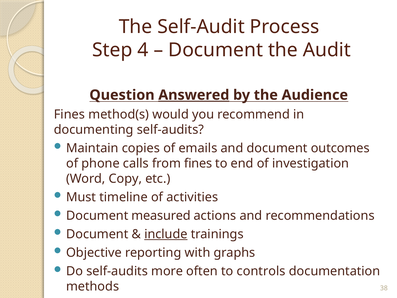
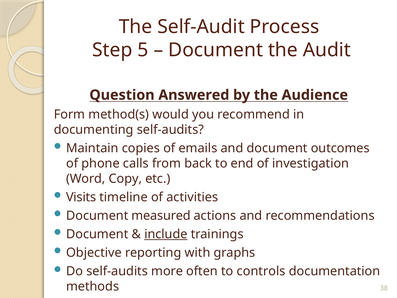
4: 4 -> 5 (143, 50)
Answered underline: present -> none (194, 95)
Fines: Fines -> Form (69, 114)
from fines: fines -> back (198, 163)
Must: Must -> Visits (81, 197)
